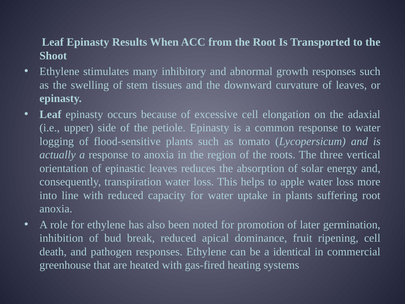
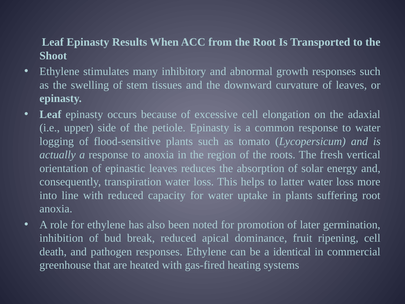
three: three -> fresh (331, 155)
apple: apple -> latter (292, 182)
